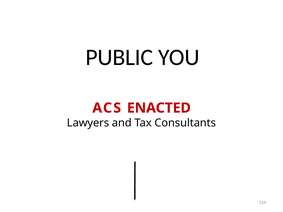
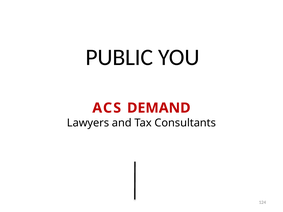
ENACTED: ENACTED -> DEMAND (159, 108)
